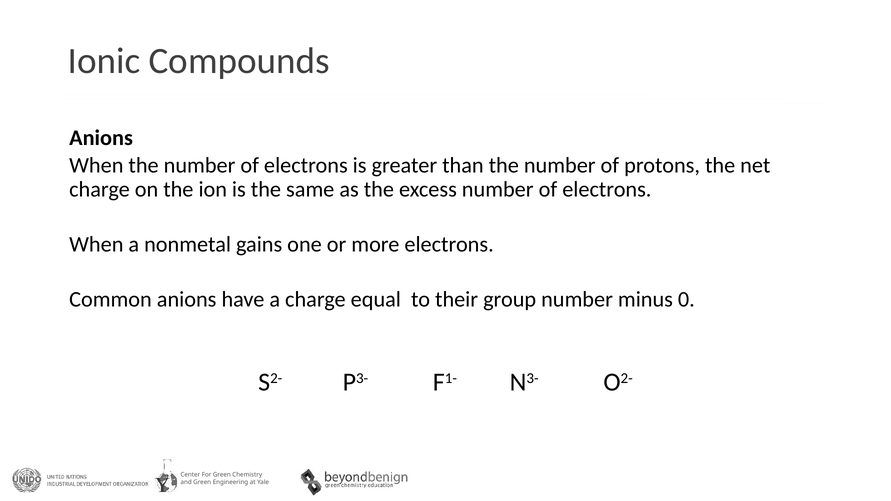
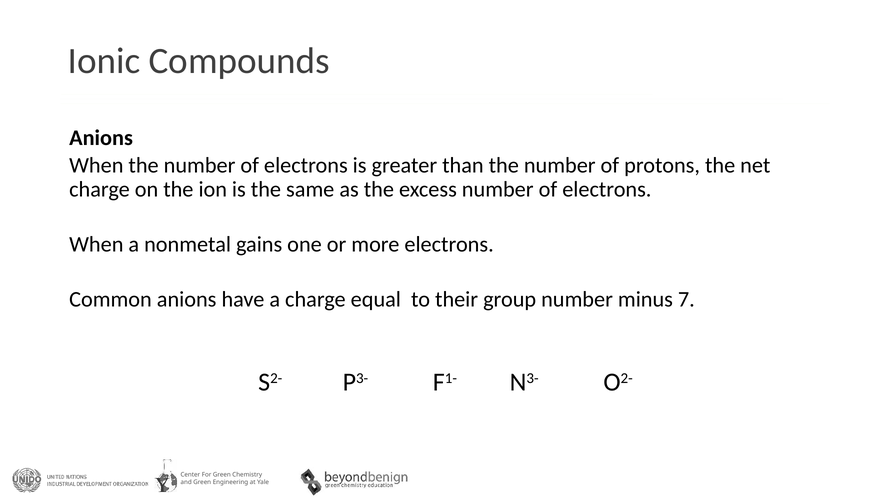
0: 0 -> 7 (686, 300)
